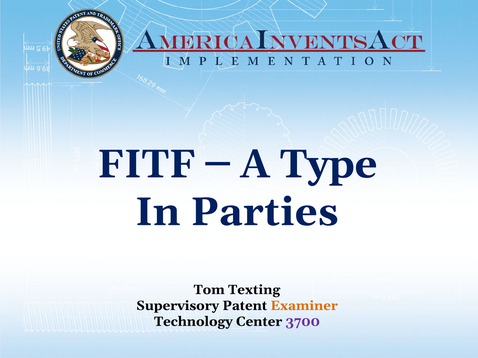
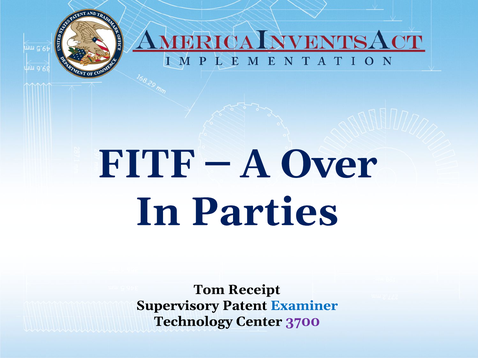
Type: Type -> Over (329, 164)
Texting: Texting -> Receipt (254, 290)
Examiner colour: orange -> blue (304, 306)
